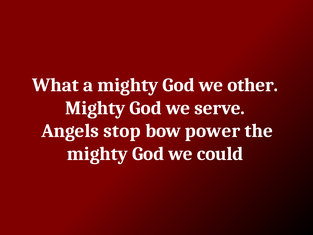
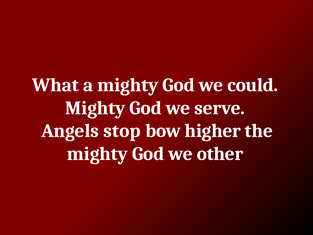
other: other -> could (253, 85)
power: power -> higher (213, 131)
could: could -> other (220, 154)
